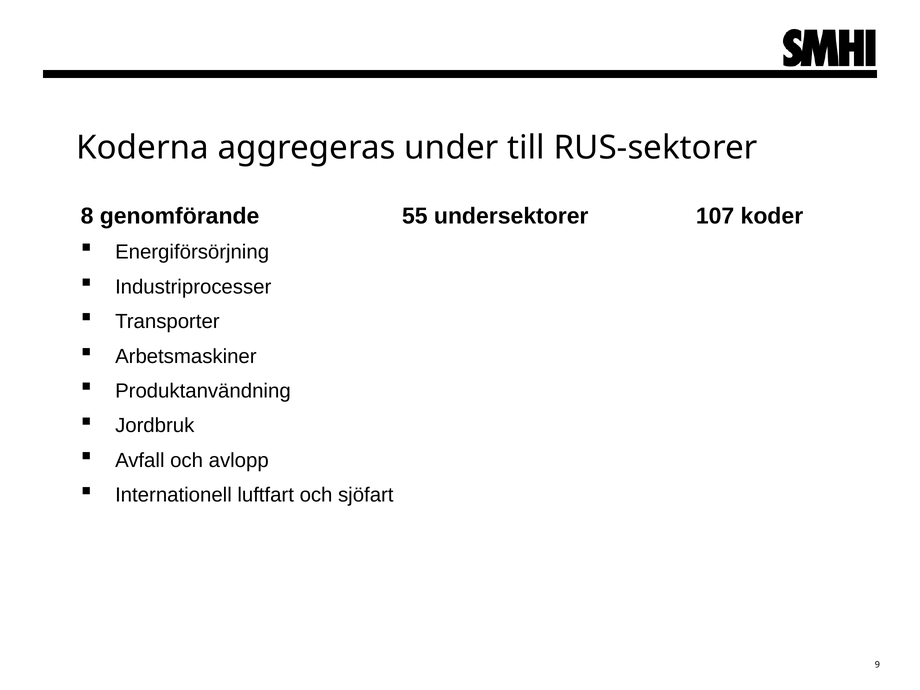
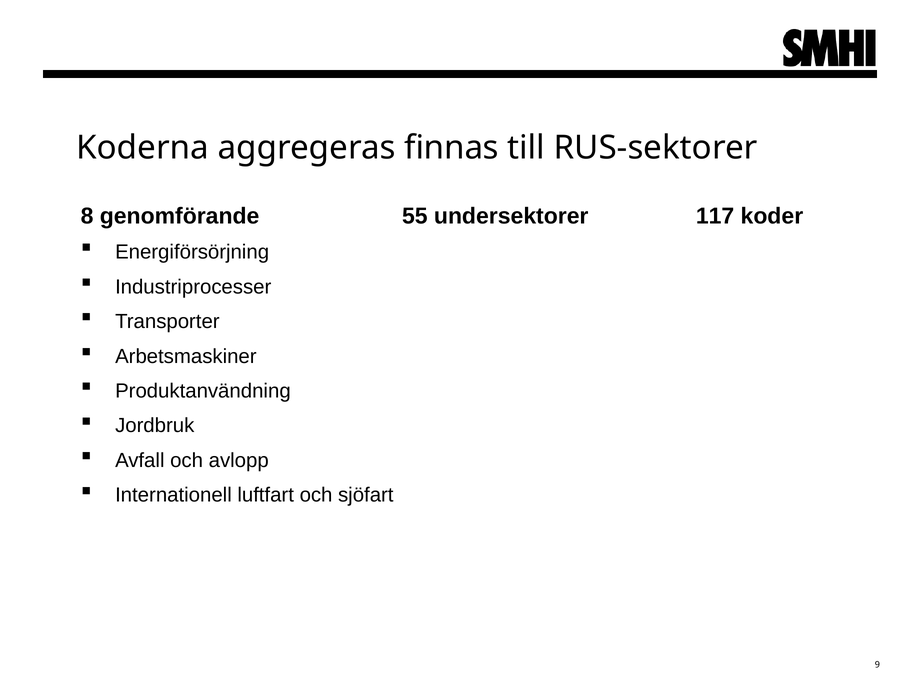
under: under -> finnas (452, 148)
107: 107 -> 117 (715, 216)
